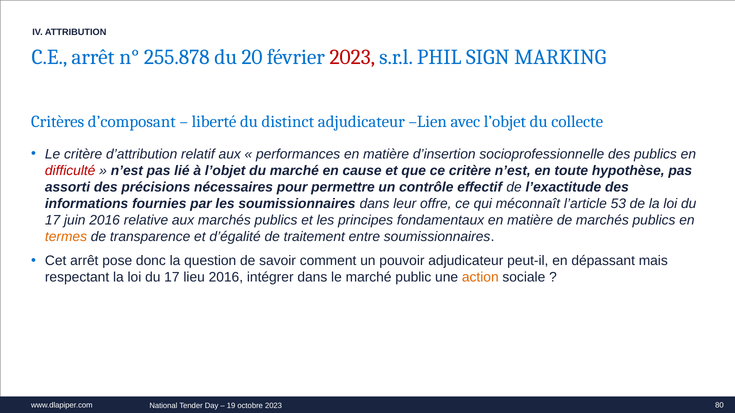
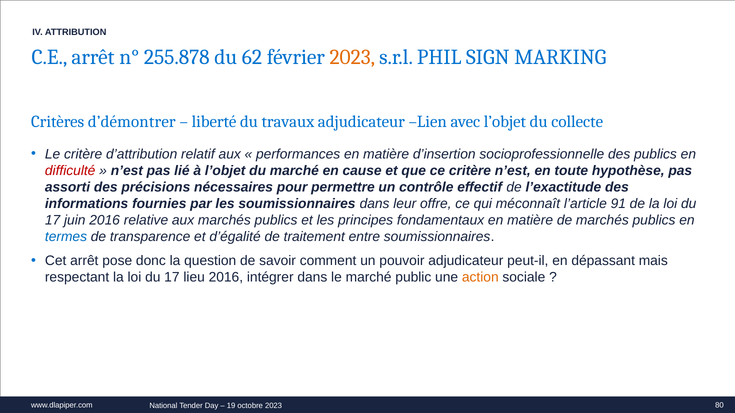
20: 20 -> 62 (252, 57)
2023 colour: red -> orange (352, 57)
d’composant: d’composant -> d’démontrer (132, 122)
distinct: distinct -> travaux (288, 122)
53: 53 -> 91 (618, 204)
termes colour: orange -> blue (66, 237)
